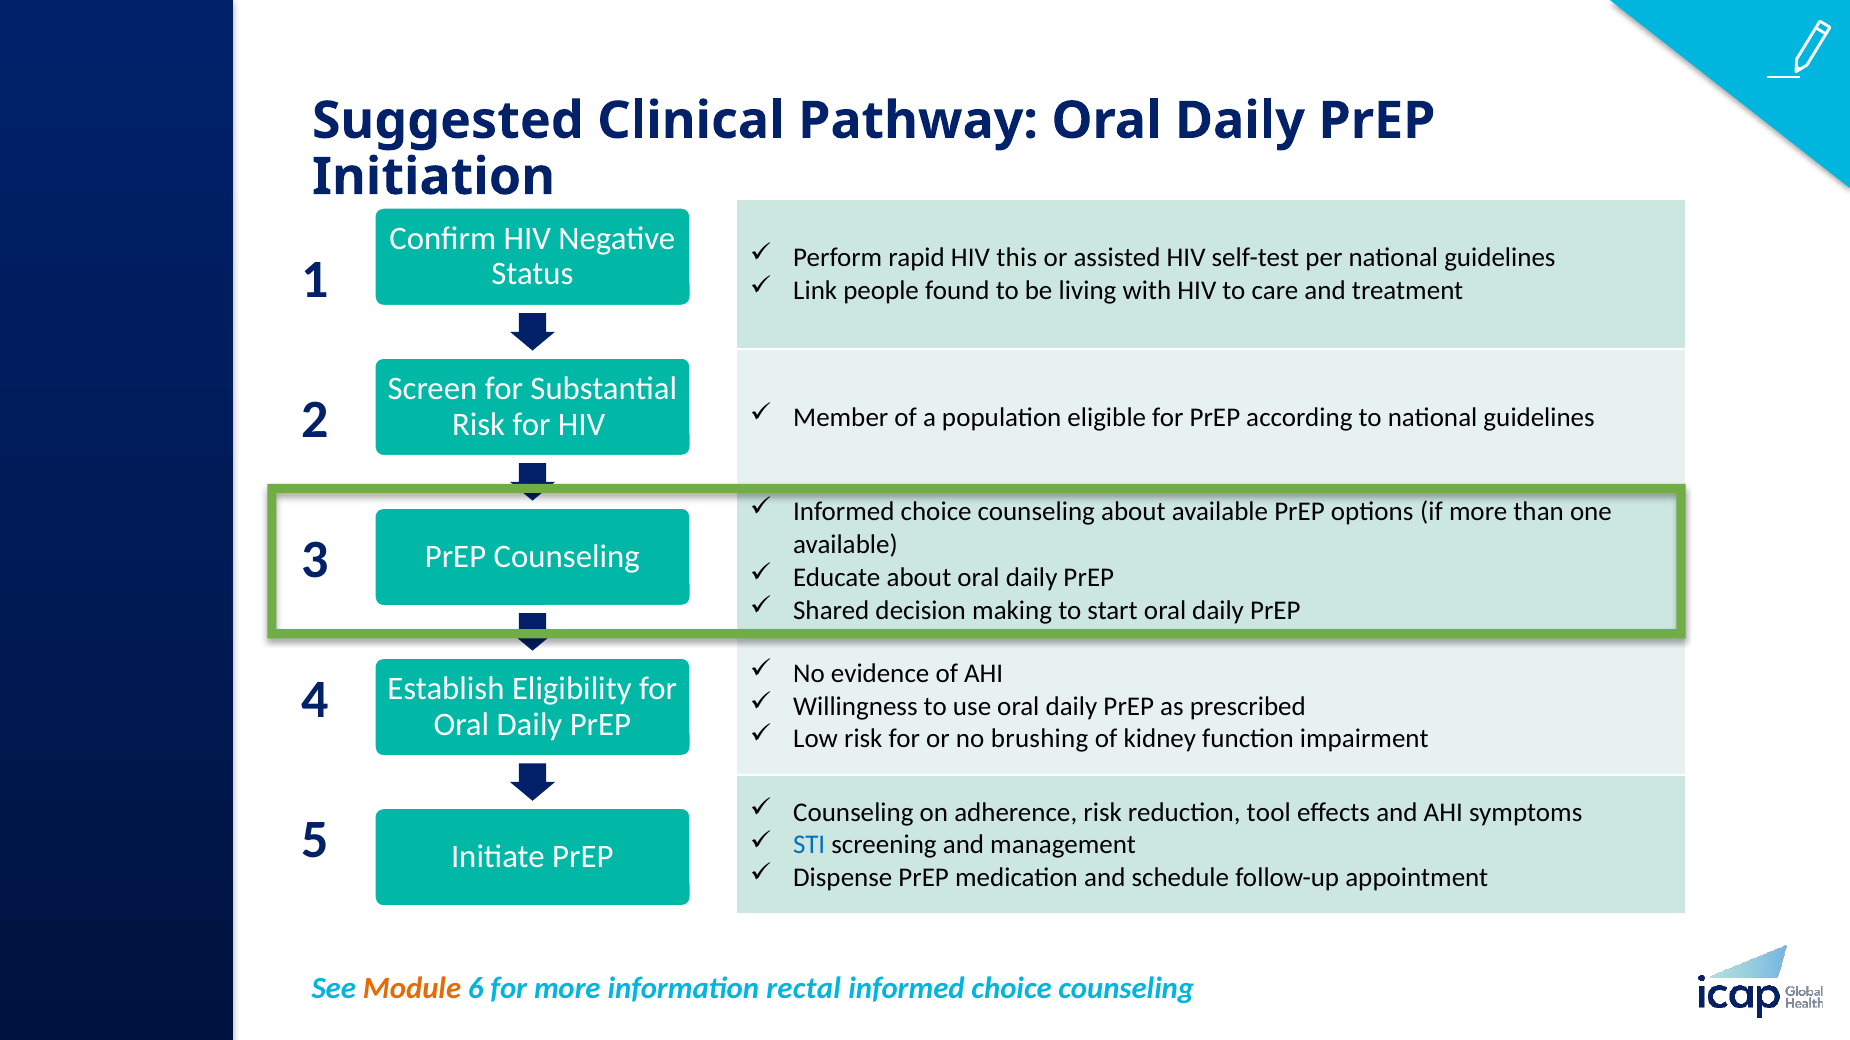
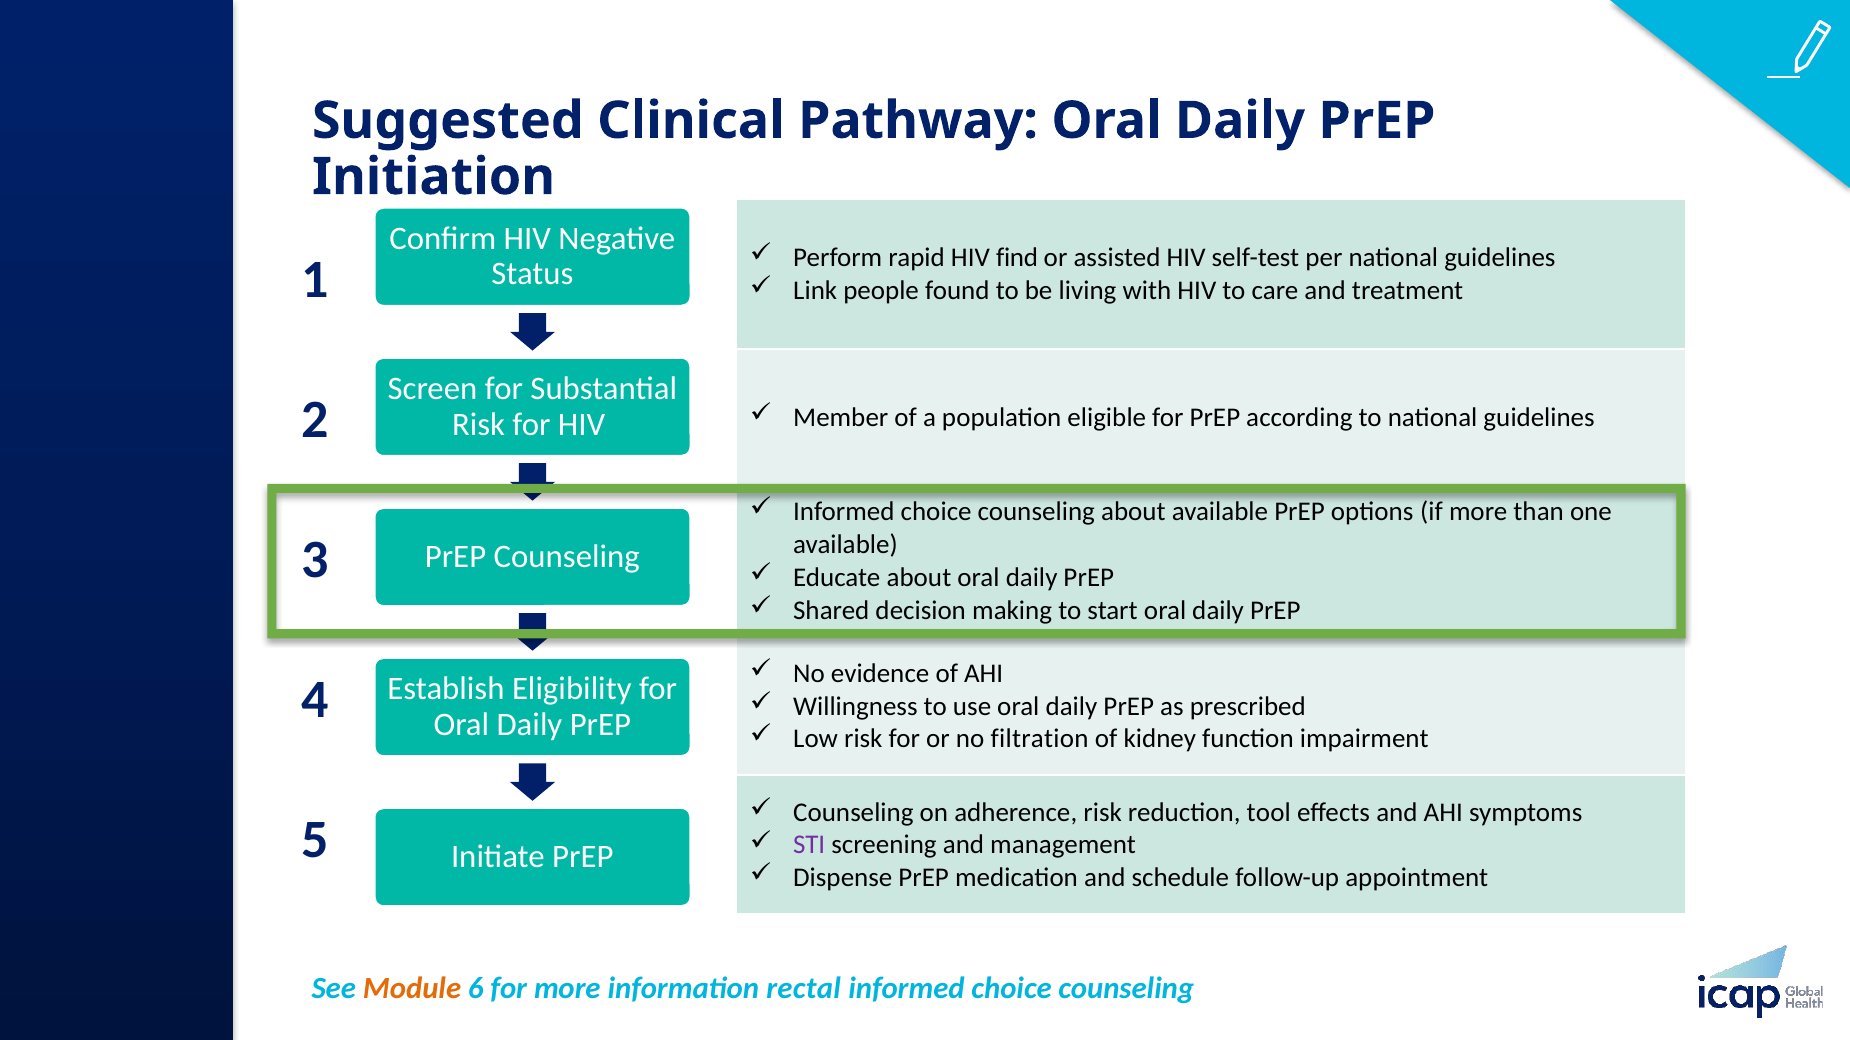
this: this -> find (1017, 258)
brushing: brushing -> filtration (1040, 739)
STI colour: blue -> purple (809, 846)
